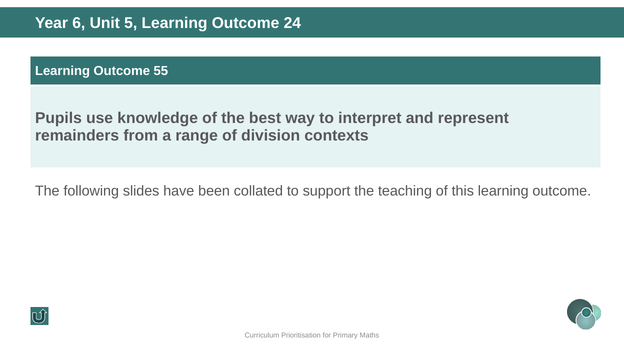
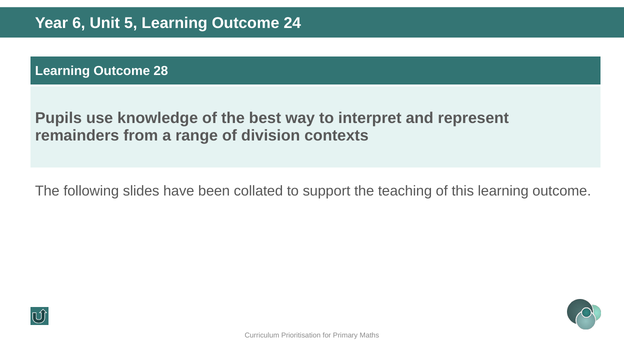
55: 55 -> 28 (161, 71)
